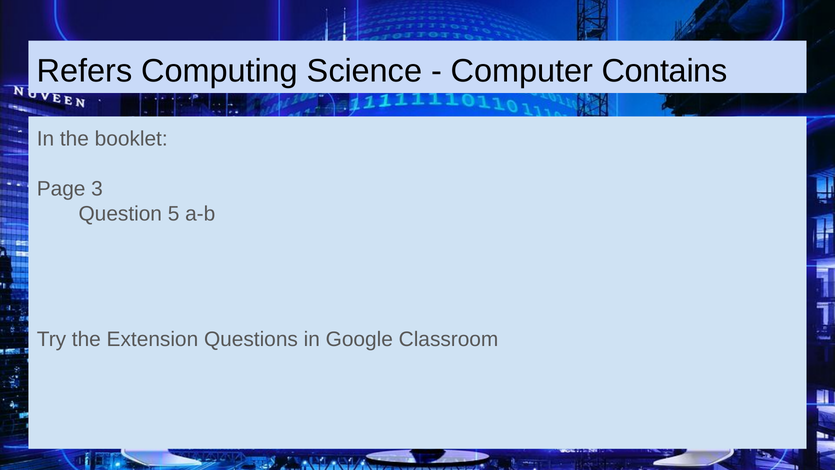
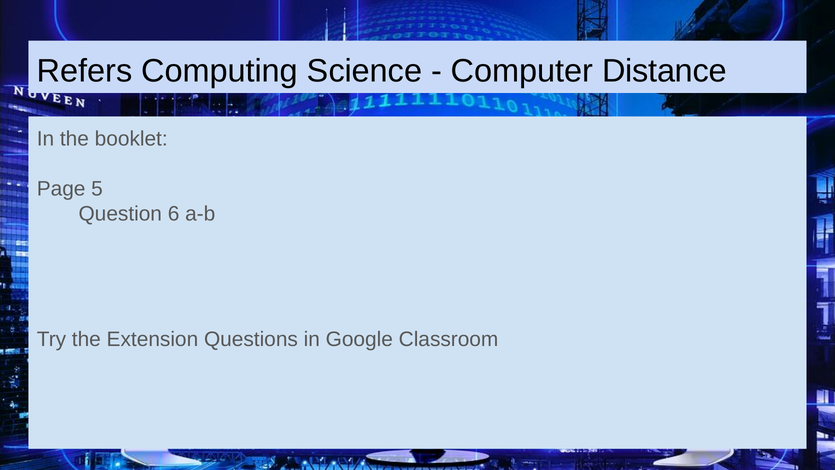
Contains: Contains -> Distance (664, 71)
3: 3 -> 5 (97, 189)
5: 5 -> 6 (174, 214)
